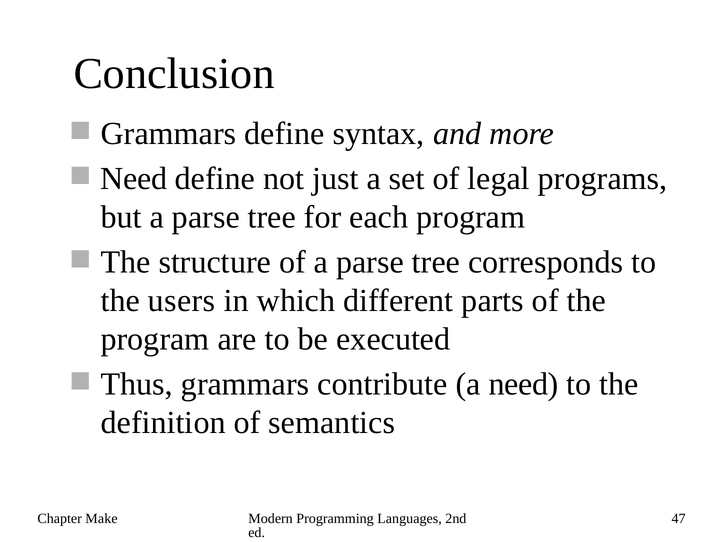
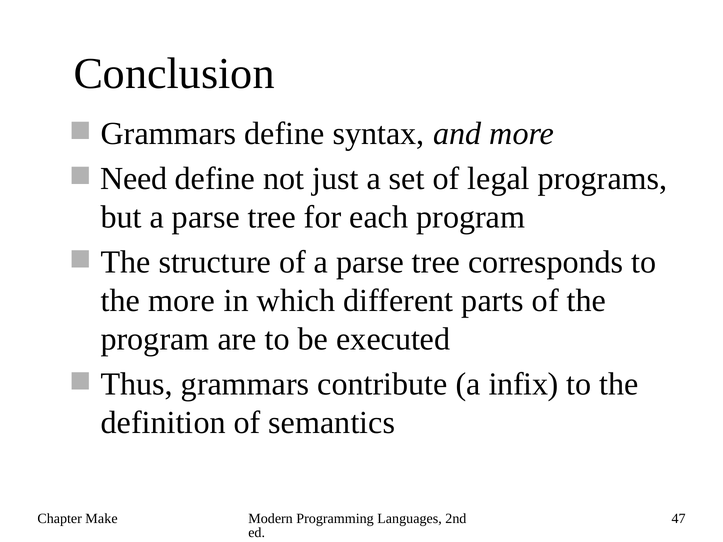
the users: users -> more (182, 301)
a need: need -> infix (524, 384)
